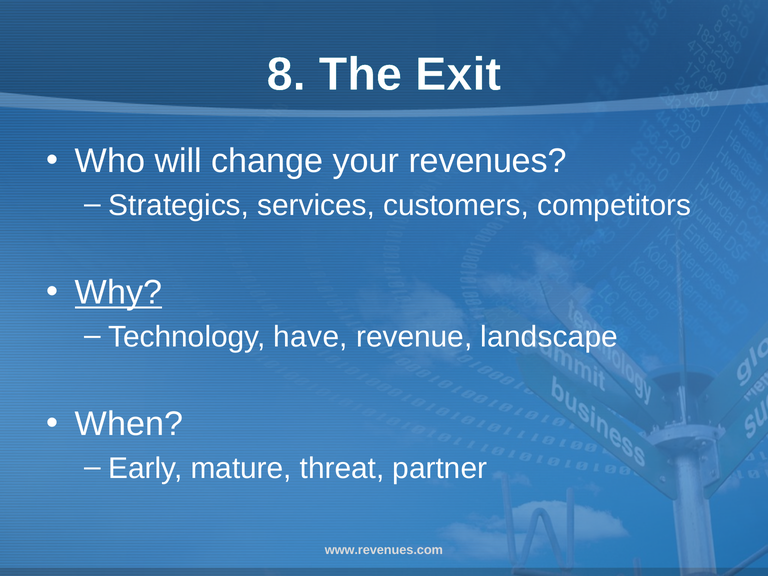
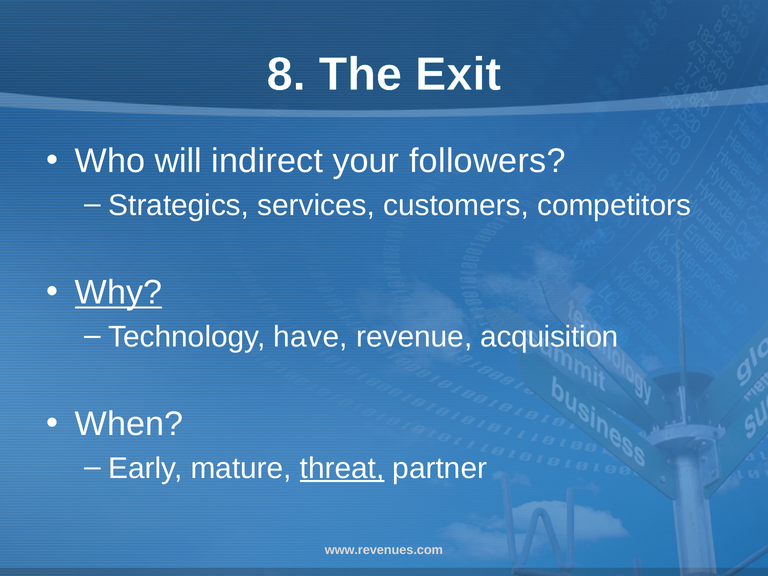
change: change -> indirect (267, 161)
revenues: revenues -> followers (487, 161)
landscape: landscape -> acquisition (549, 337)
threat underline: none -> present (342, 468)
